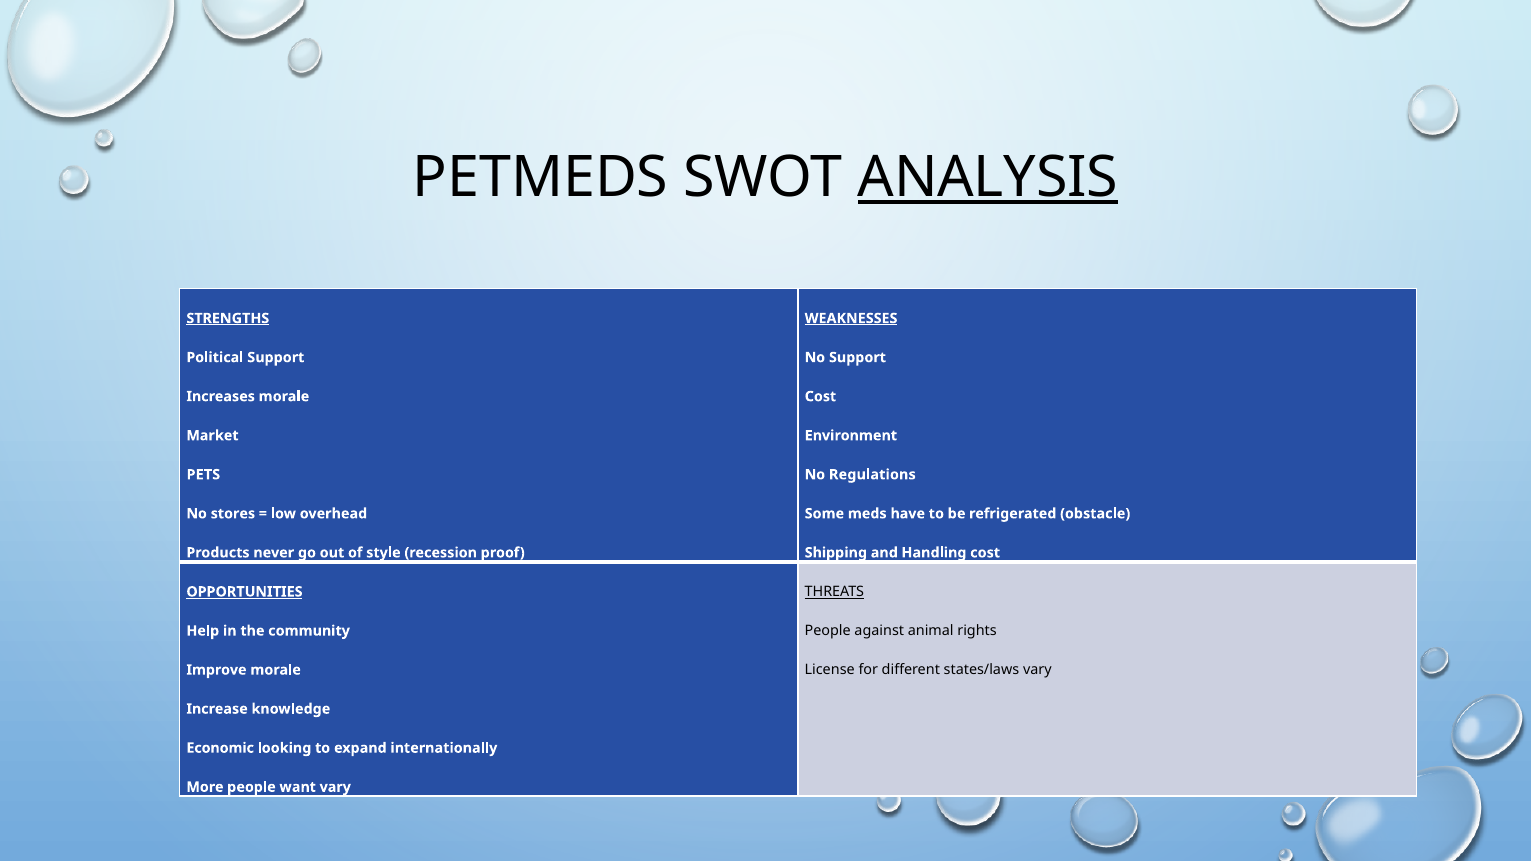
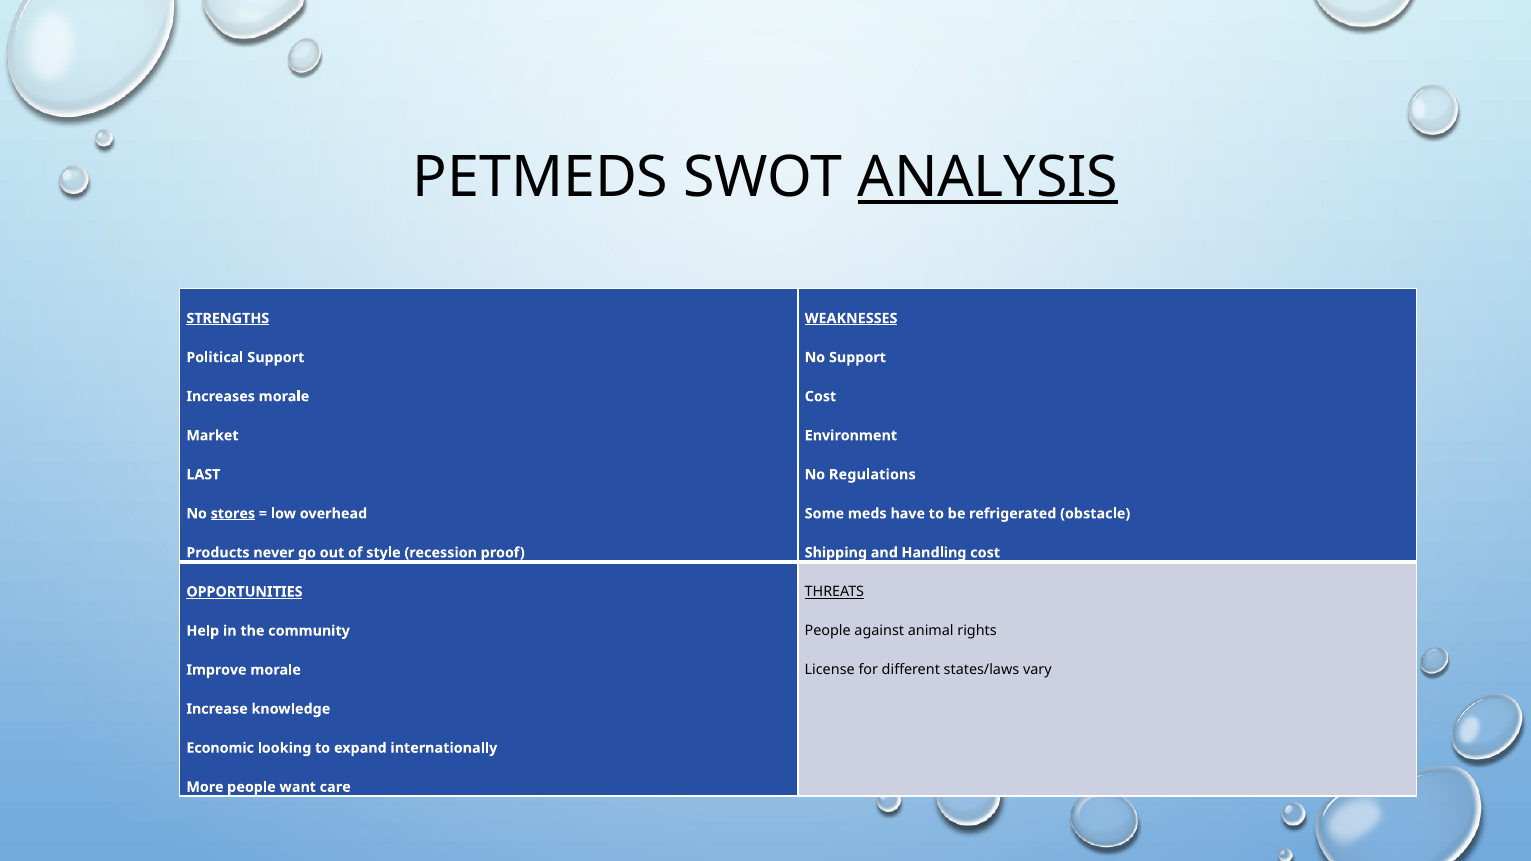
PETS: PETS -> LAST (203, 475)
stores underline: none -> present (233, 514)
want vary: vary -> care (335, 787)
